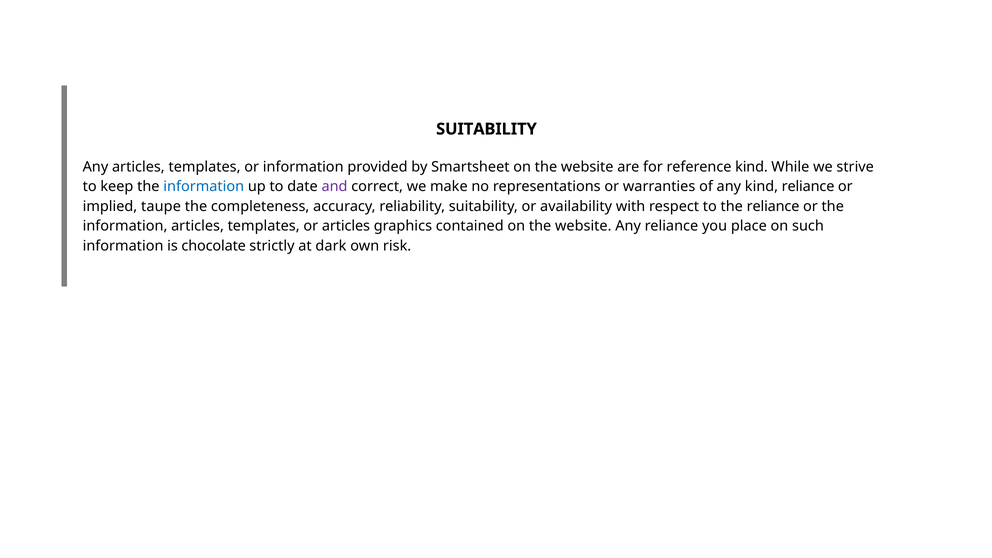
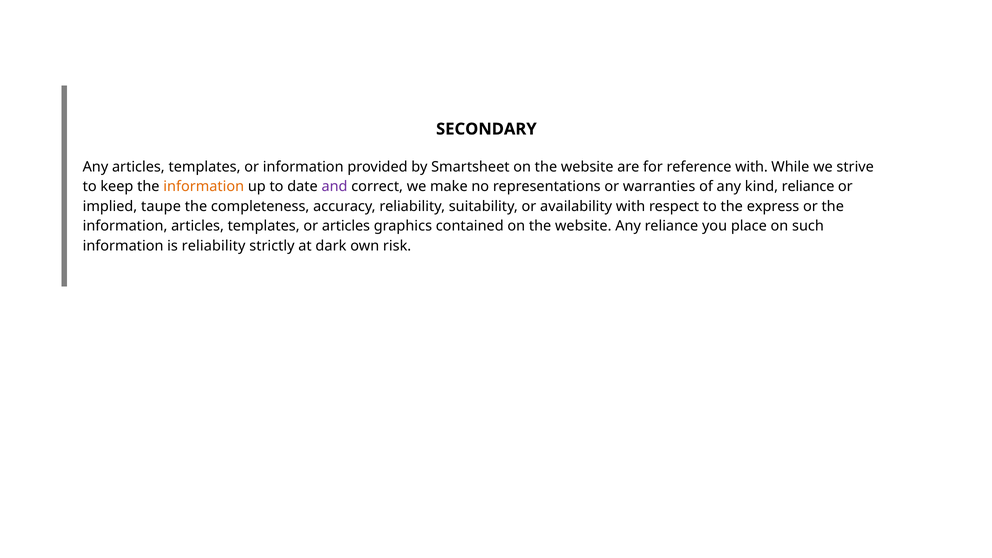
SUITABILITY: SUITABILITY -> SECONDARY (486, 129)
reference kind: kind -> with (751, 167)
information colour: blue -> orange (204, 187)
the reliance: reliance -> express (773, 206)
is chocolate: chocolate -> reliability (214, 246)
